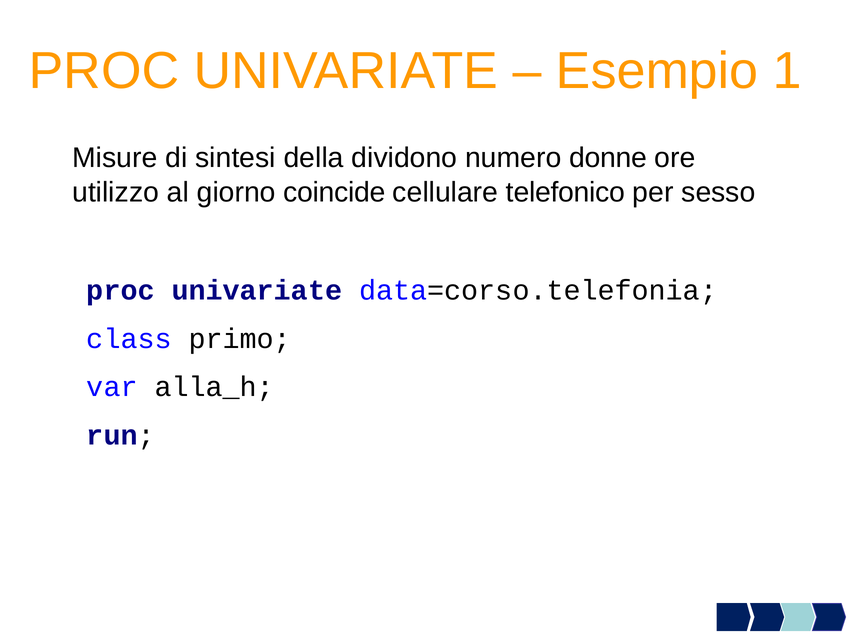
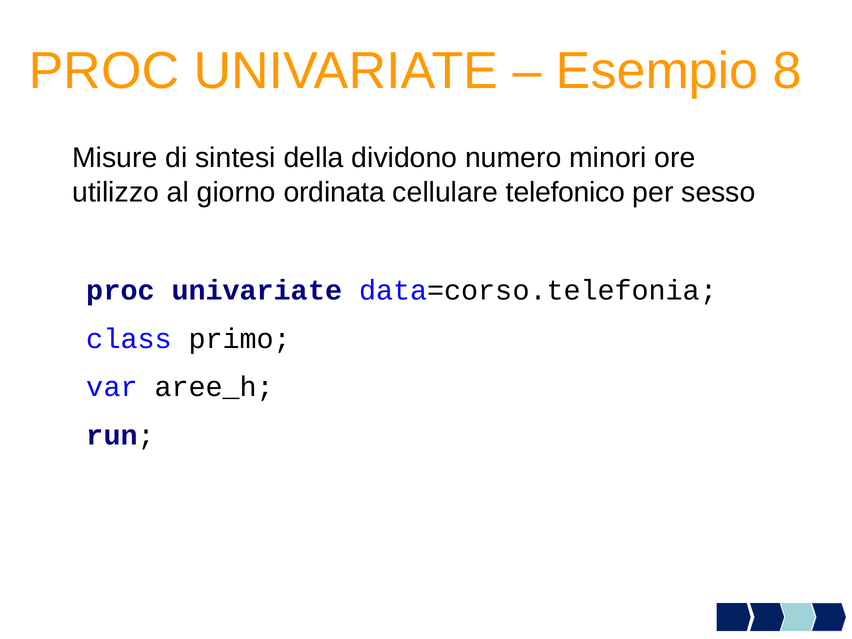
1: 1 -> 8 (787, 71)
donne: donne -> minori (608, 158)
coincide: coincide -> ordinata (334, 192)
alla_h: alla_h -> aree_h (214, 387)
